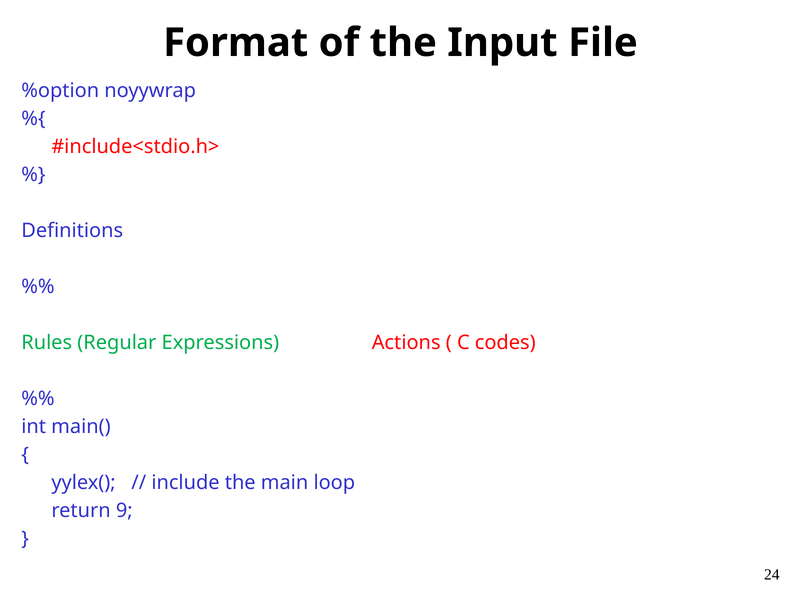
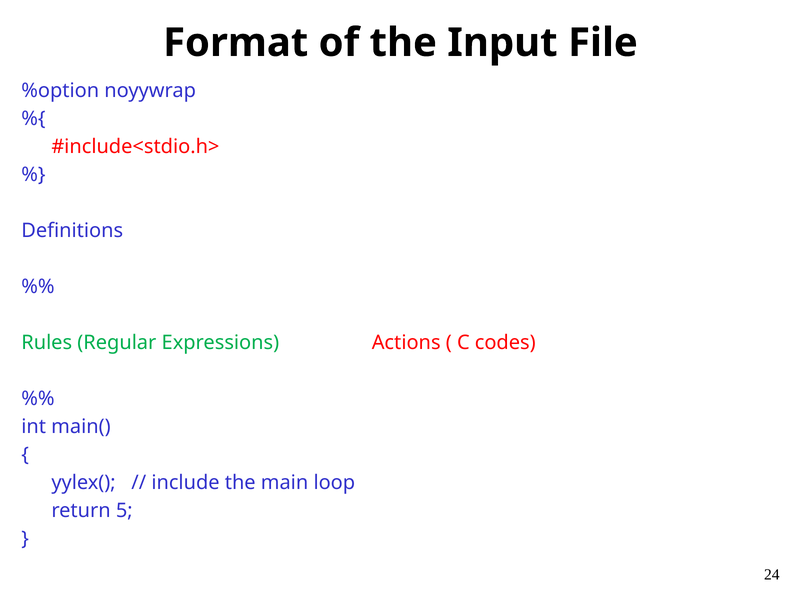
9: 9 -> 5 (124, 511)
